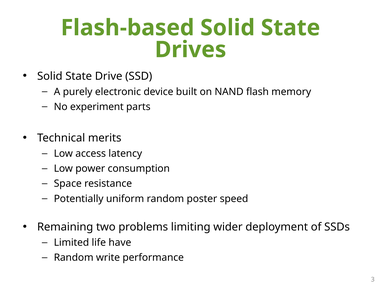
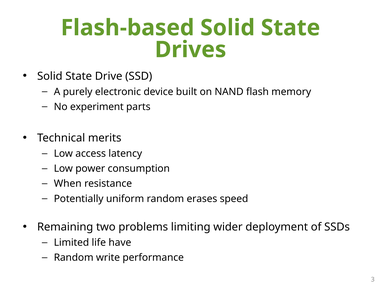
Space: Space -> When (68, 183)
poster: poster -> erases (202, 199)
